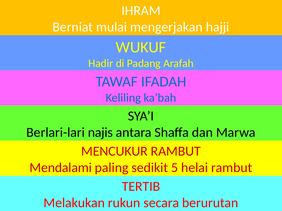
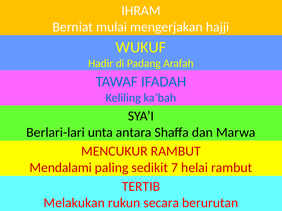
najis: najis -> unta (100, 133)
5: 5 -> 7 (175, 168)
